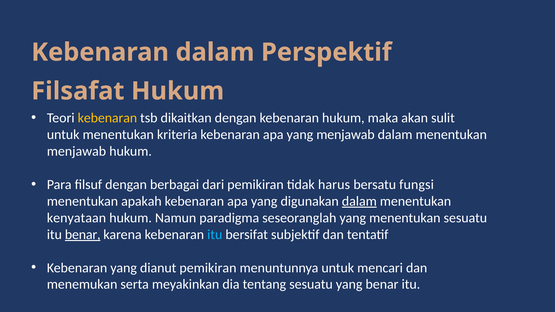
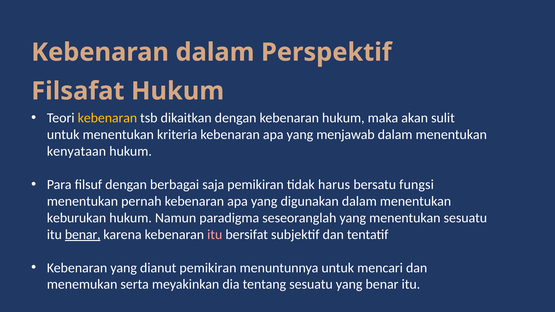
menjawab: menjawab -> kenyataan (76, 151)
dari: dari -> saja (213, 185)
apakah: apakah -> pernah (141, 201)
dalam underline: present -> none (359, 201)
kenyataan: kenyataan -> keburukan (77, 218)
itu colour: light blue -> pink (215, 235)
